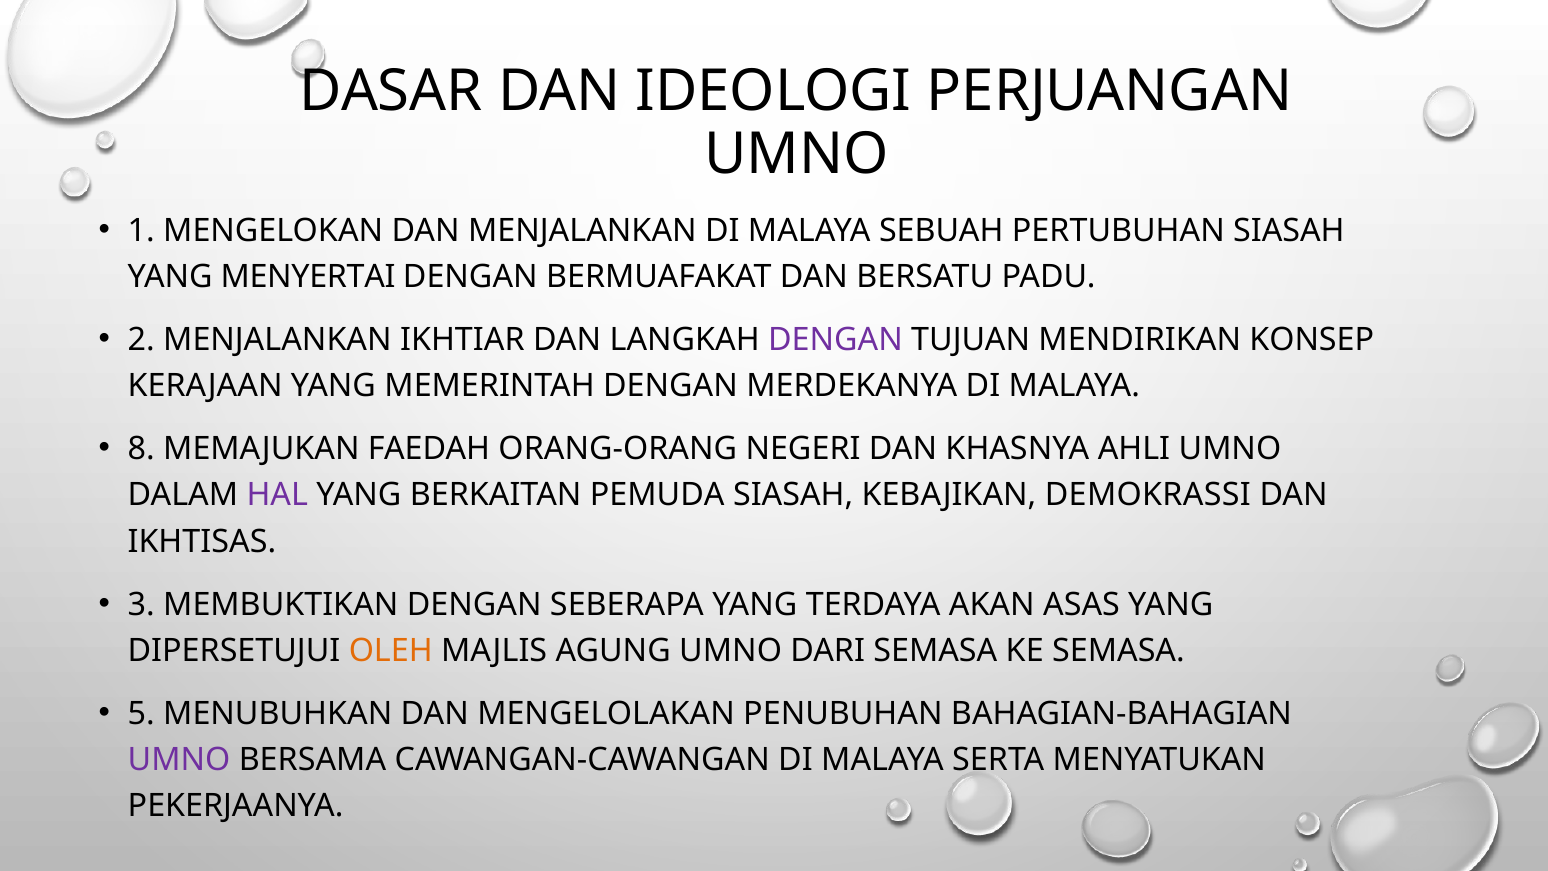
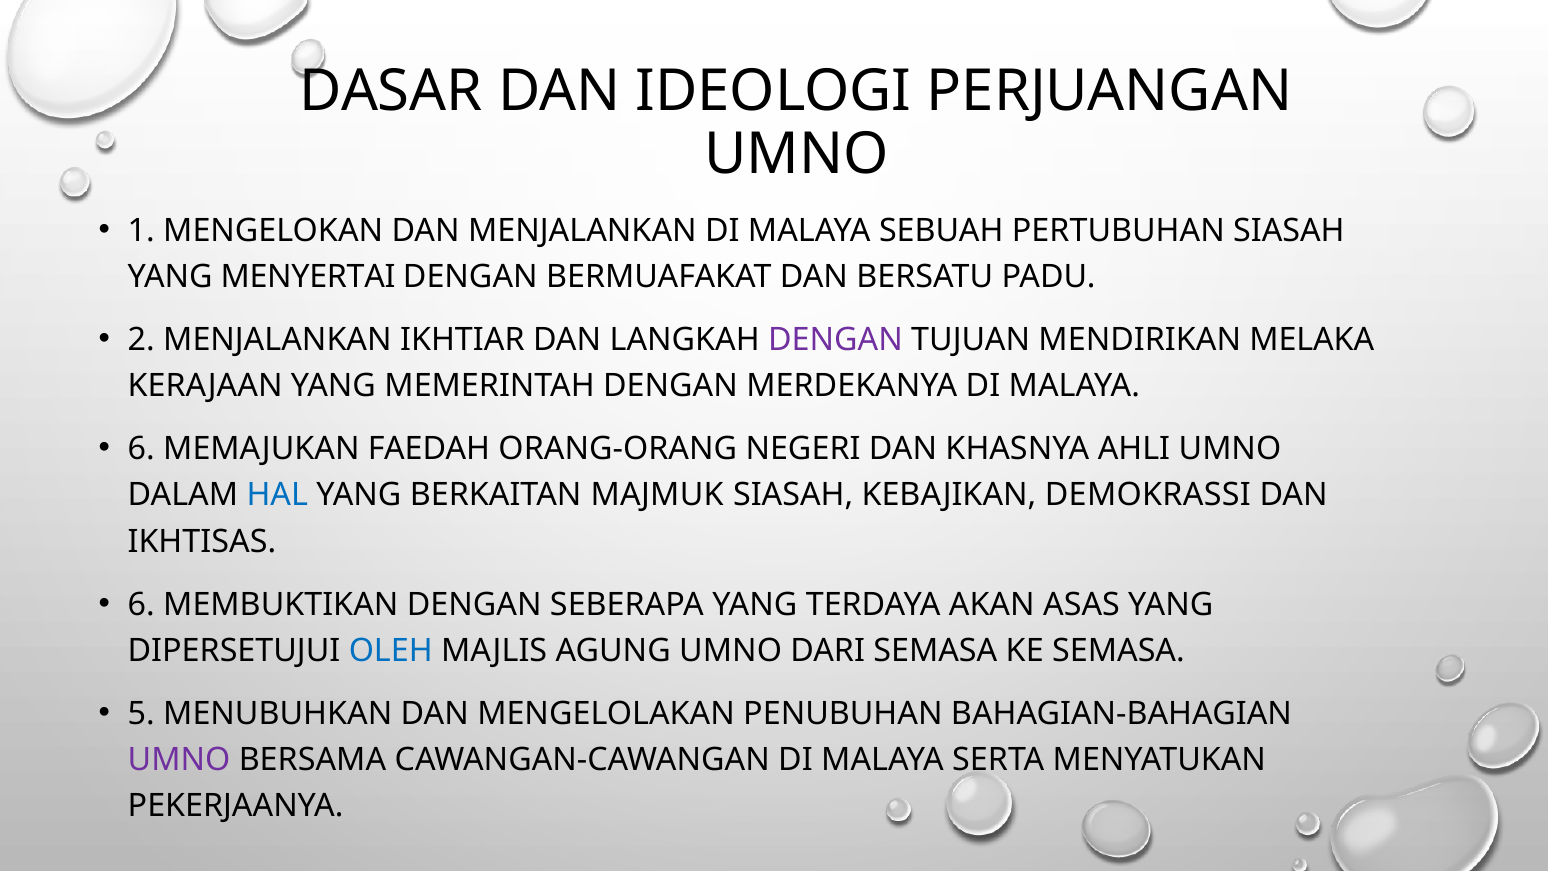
KONSEP: KONSEP -> MELAKA (1312, 340)
8: 8 -> 6 (141, 449)
HAL colour: purple -> blue (277, 495)
PEMUDA: PEMUDA -> MAJMUK (657, 495)
3: 3 -> 6 (141, 604)
OLEH colour: orange -> blue (391, 651)
